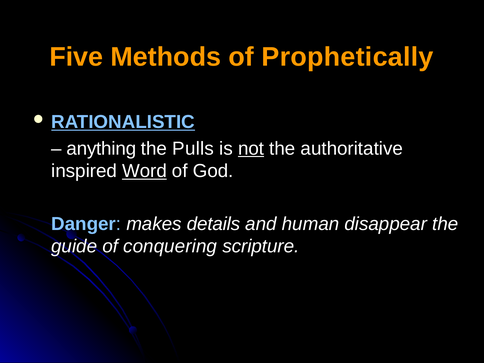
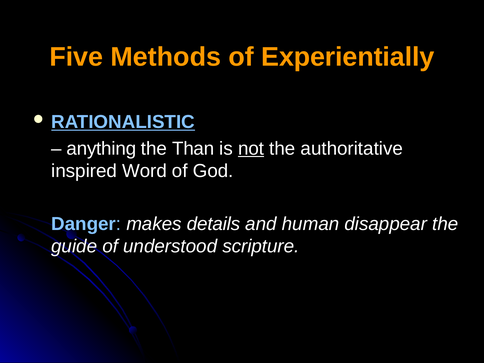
Prophetically: Prophetically -> Experientially (348, 57)
Pulls: Pulls -> Than (193, 148)
Word underline: present -> none (144, 171)
conquering: conquering -> understood (170, 246)
